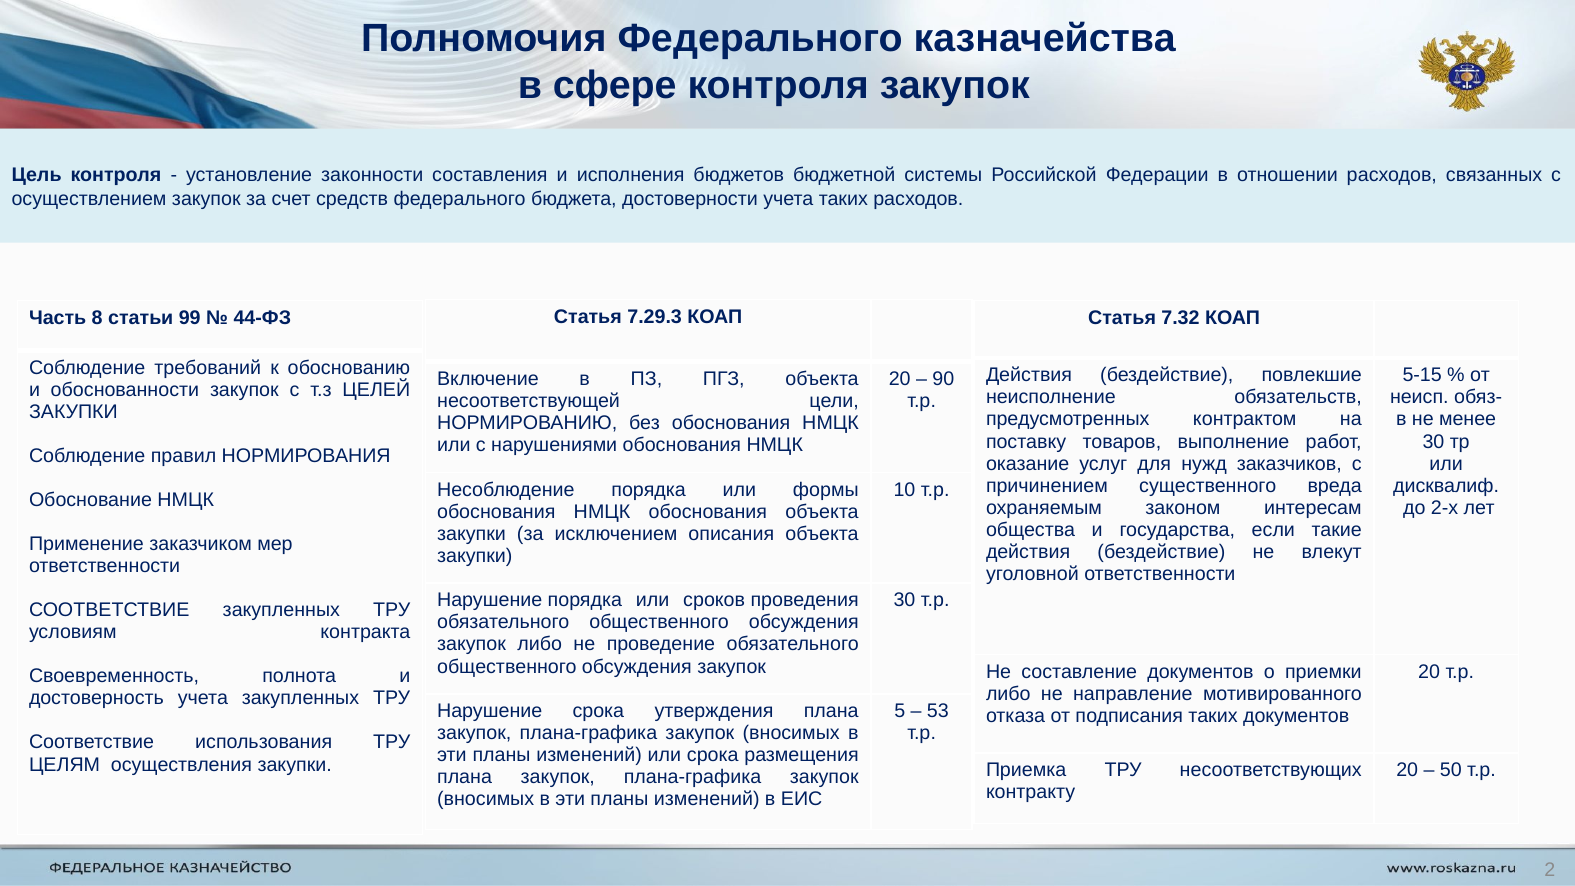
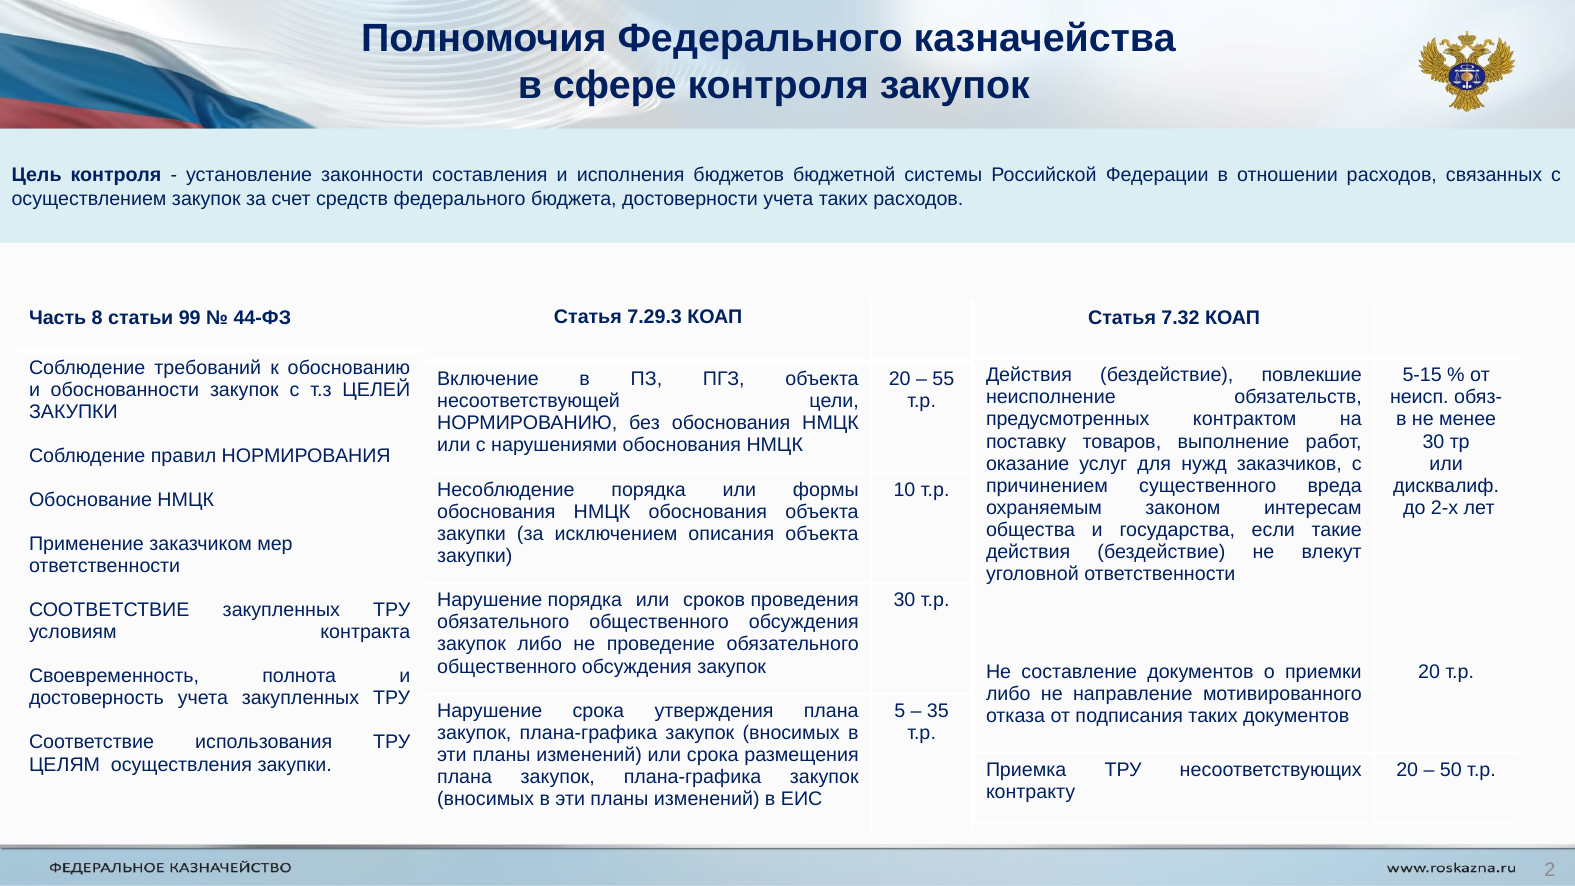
90: 90 -> 55 (943, 379)
53: 53 -> 35 (938, 711)
